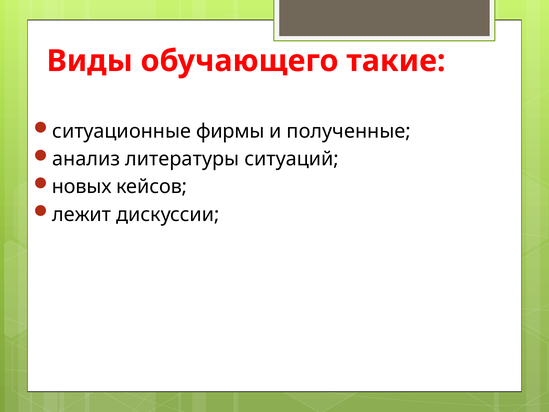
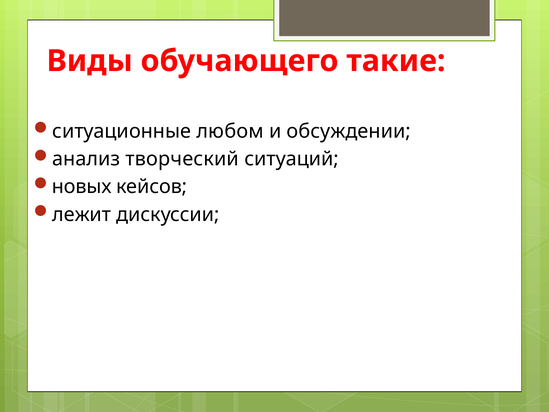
фирмы: фирмы -> любом (230, 131)
полученные: полученные -> обсуждении (349, 131)
литературы: литературы -> творческий (182, 159)
